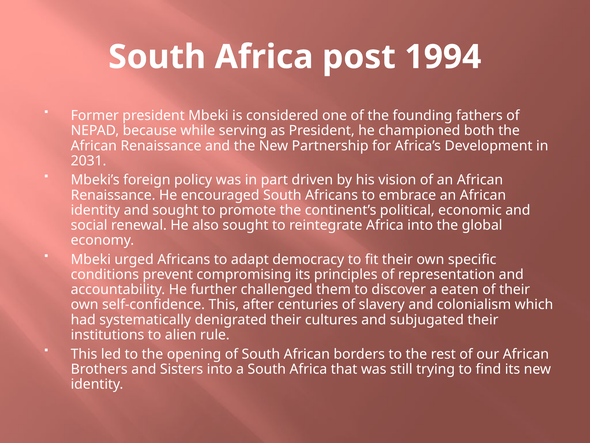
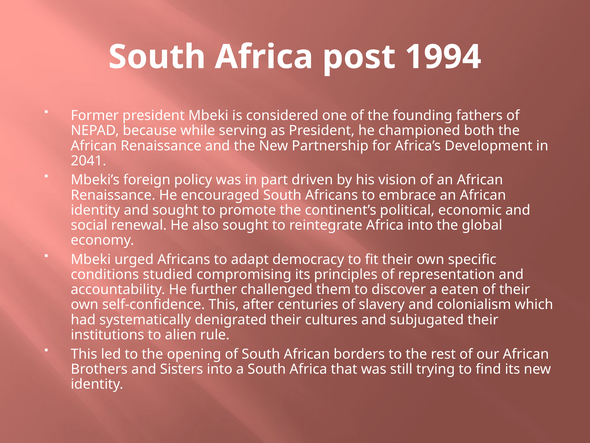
2031: 2031 -> 2041 (89, 161)
prevent: prevent -> studied (168, 274)
